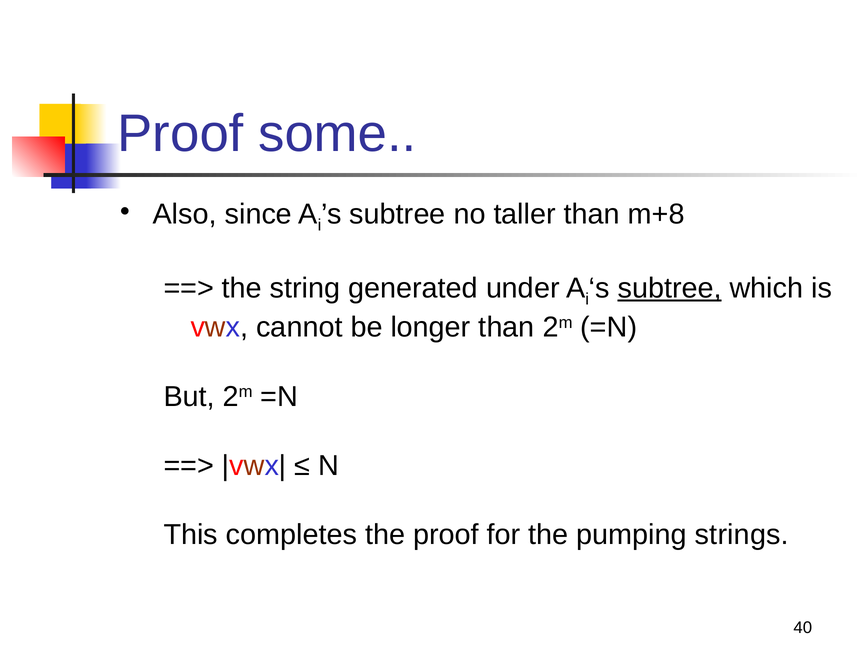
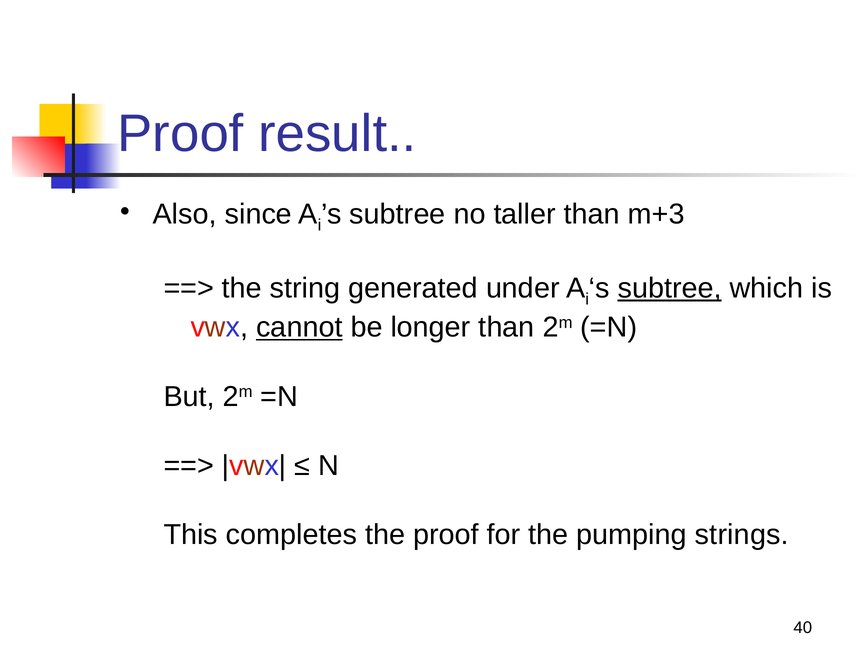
some: some -> result (337, 134)
m+8: m+8 -> m+3 (656, 214)
cannot underline: none -> present (299, 327)
